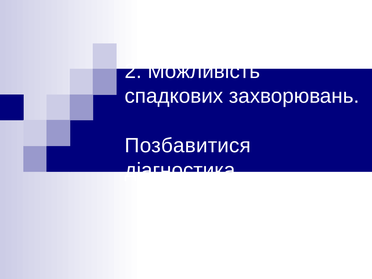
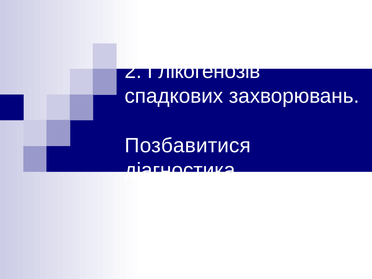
Можливість: Можливість -> Глікогенозів (204, 71)
